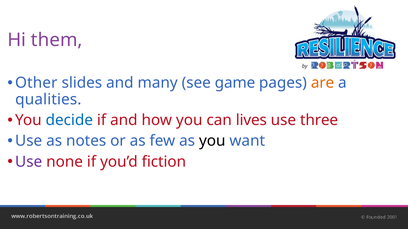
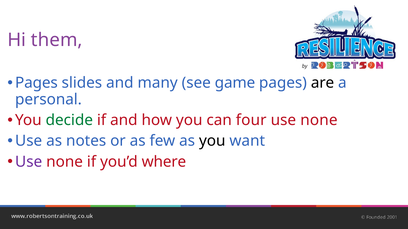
Other: Other -> Pages (36, 83)
are colour: orange -> black (323, 83)
qualities: qualities -> personal (48, 100)
decide colour: blue -> green (69, 120)
lives: lives -> four (251, 120)
three: three -> none (319, 120)
fiction: fiction -> where (164, 162)
